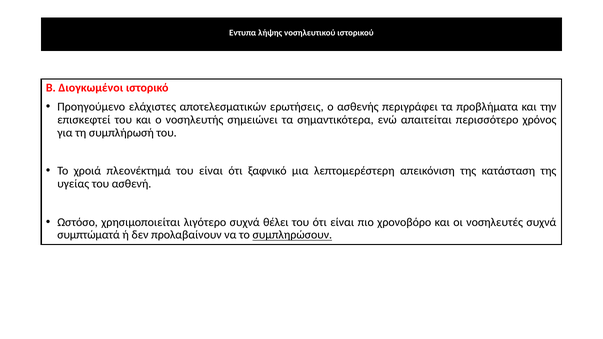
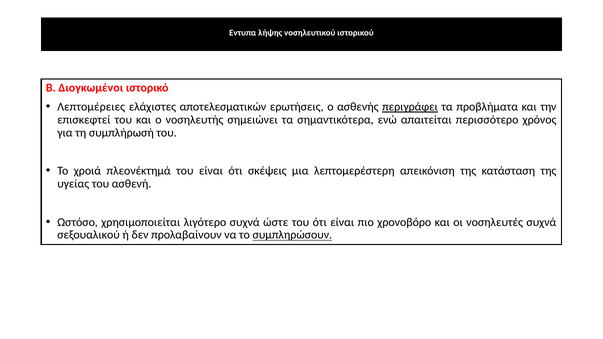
Προηγούμενο: Προηγούμενο -> Λεπτομέρειες (91, 107)
περιγράφει underline: none -> present (410, 107)
ξαφνικό: ξαφνικό -> σκέψεις (267, 171)
θέλει: θέλει -> ώστε (276, 222)
συμπτώματά: συμπτώματά -> σεξουαλικού (89, 235)
